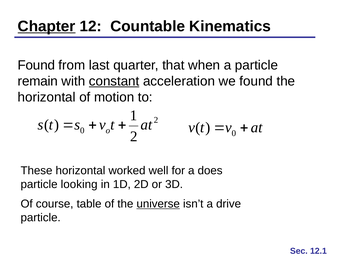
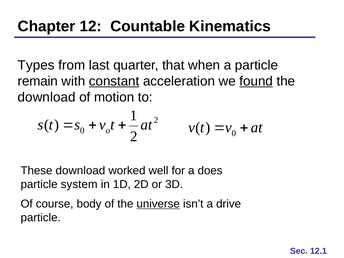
Chapter underline: present -> none (47, 26)
Found: Found -> Types (36, 65)
found underline: none -> present (256, 81)
horizontal: horizontal -> download (47, 97)
These horizontal: horizontal -> download (80, 171)
looking: looking -> system (79, 184)
table: table -> body (89, 204)
